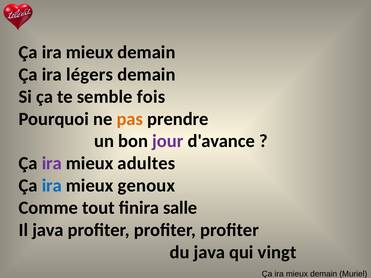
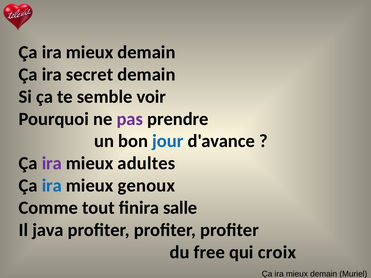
légers: légers -> secret (90, 74)
fois: fois -> voir (151, 97)
pas colour: orange -> purple (130, 119)
jour colour: purple -> blue (168, 141)
du java: java -> free (209, 253)
vingt: vingt -> croix (277, 253)
